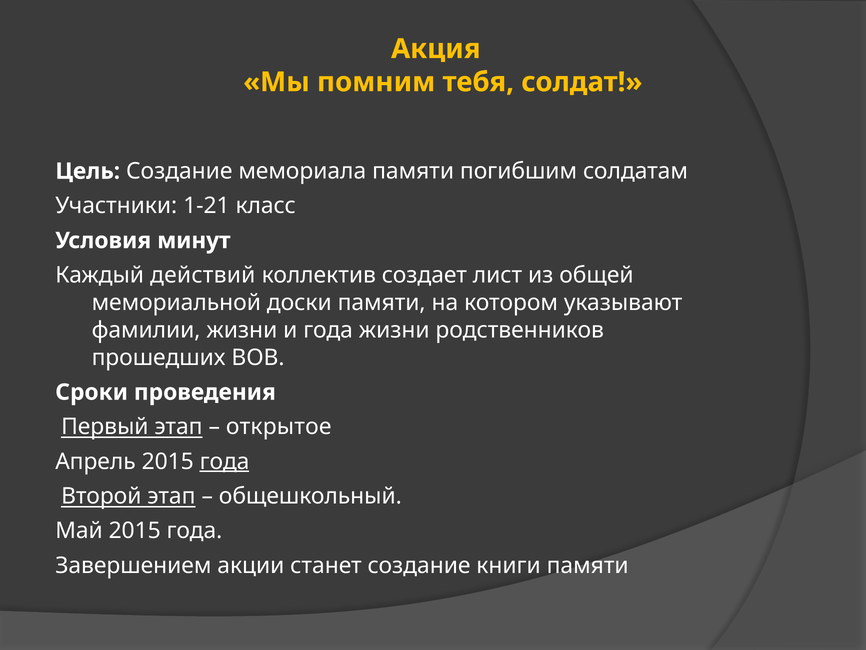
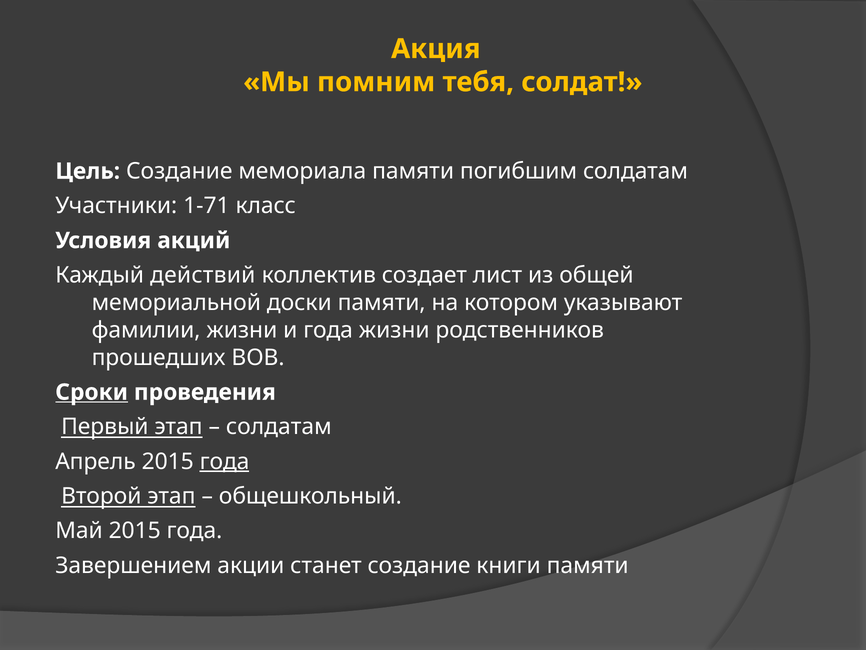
1-21: 1-21 -> 1-71 (206, 206)
минут: минут -> акций (194, 240)
Сроки underline: none -> present (92, 392)
открытое: открытое -> солдатам (279, 427)
